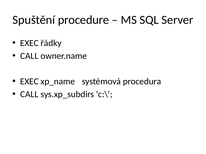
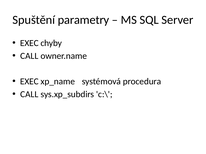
procedure: procedure -> parametry (84, 20)
řádky: řádky -> chyby (51, 43)
